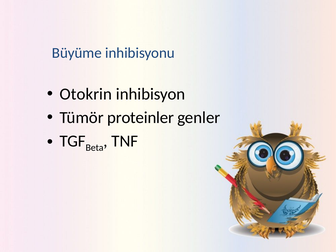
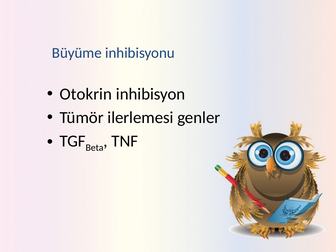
proteinler: proteinler -> ilerlemesi (140, 118)
